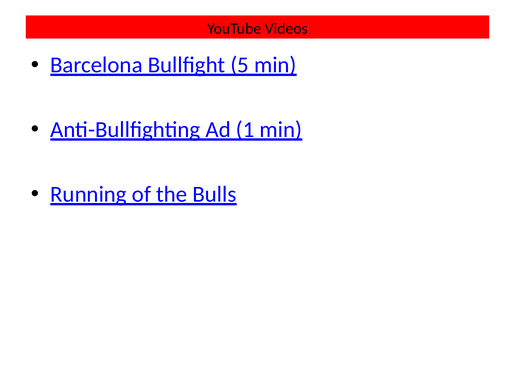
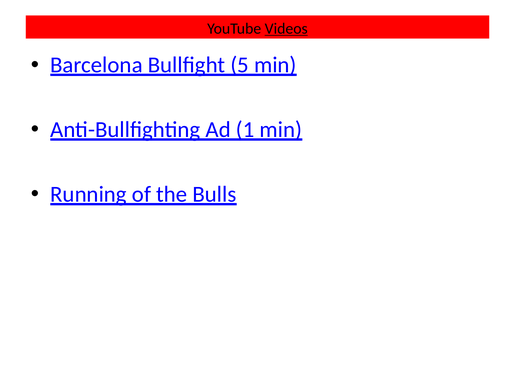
Videos underline: none -> present (286, 29)
